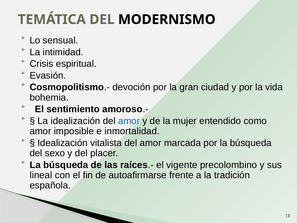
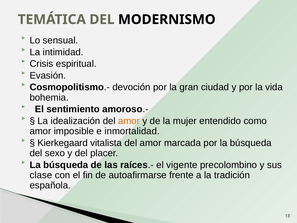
amor colour: blue -> orange (129, 121)
Idealización: Idealización -> Kierkegaard (63, 143)
lineal: lineal -> clase (41, 175)
